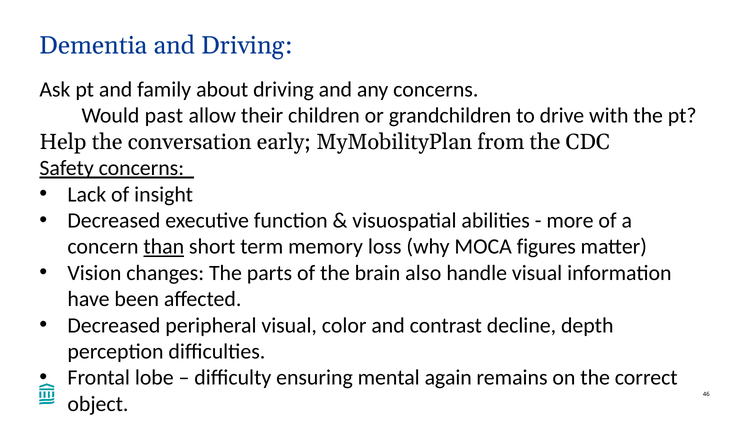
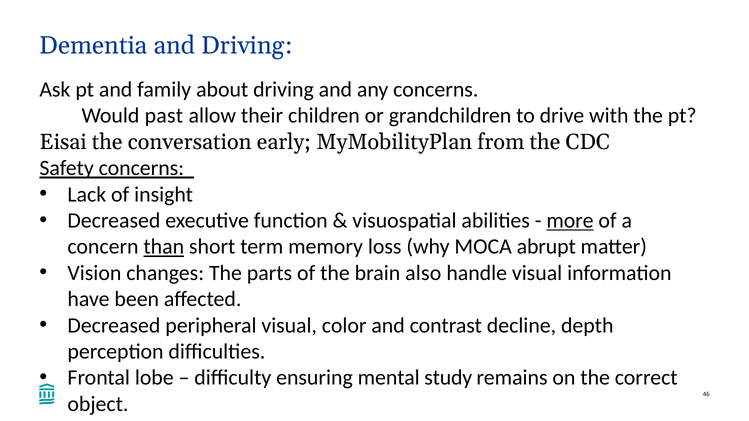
Help: Help -> Eisai (63, 142)
more underline: none -> present (570, 221)
figures: figures -> abrupt (546, 247)
again: again -> study (448, 378)
